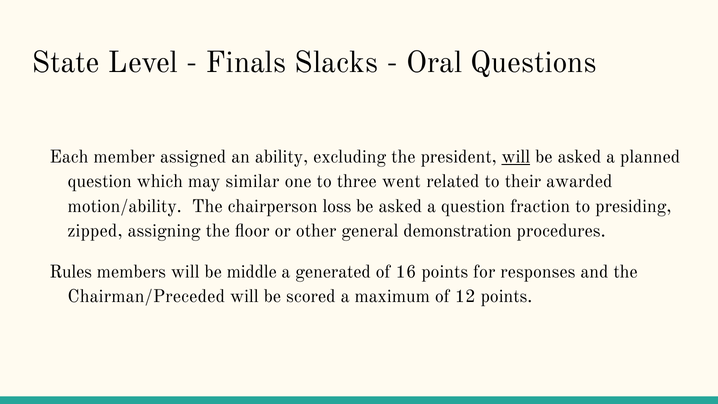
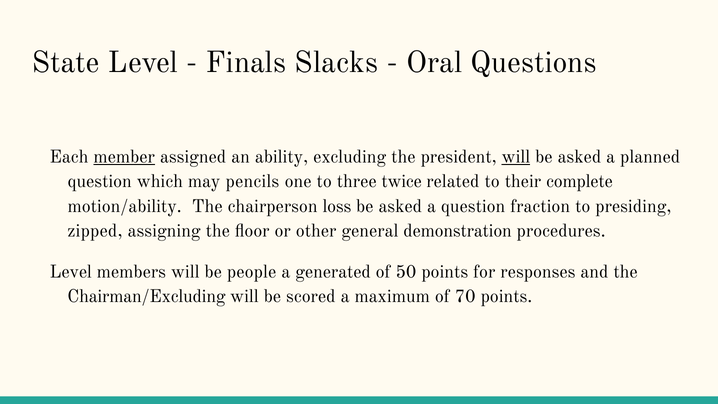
member underline: none -> present (124, 157)
similar: similar -> pencils (252, 181)
went: went -> twice (402, 181)
awarded: awarded -> complete (579, 181)
Rules: Rules -> Level (71, 272)
middle: middle -> people (252, 272)
16: 16 -> 50 (406, 272)
Chairman/Preceded: Chairman/Preceded -> Chairman/Excluding (146, 296)
12: 12 -> 70 (465, 296)
